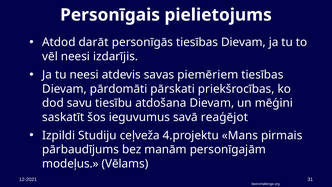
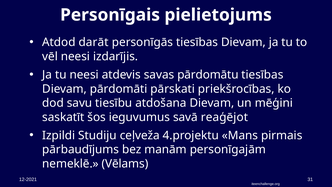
piemēriem: piemēriem -> pārdomātu (208, 75)
modeļus: modeļus -> nemeklē (70, 163)
